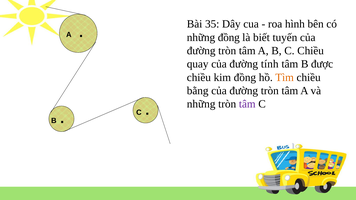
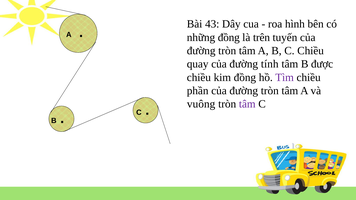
35: 35 -> 43 (212, 24)
biết: biết -> trên (262, 37)
Tìm colour: orange -> purple (285, 78)
bằng: bằng -> phần (198, 91)
những: những -> vuông (201, 104)
